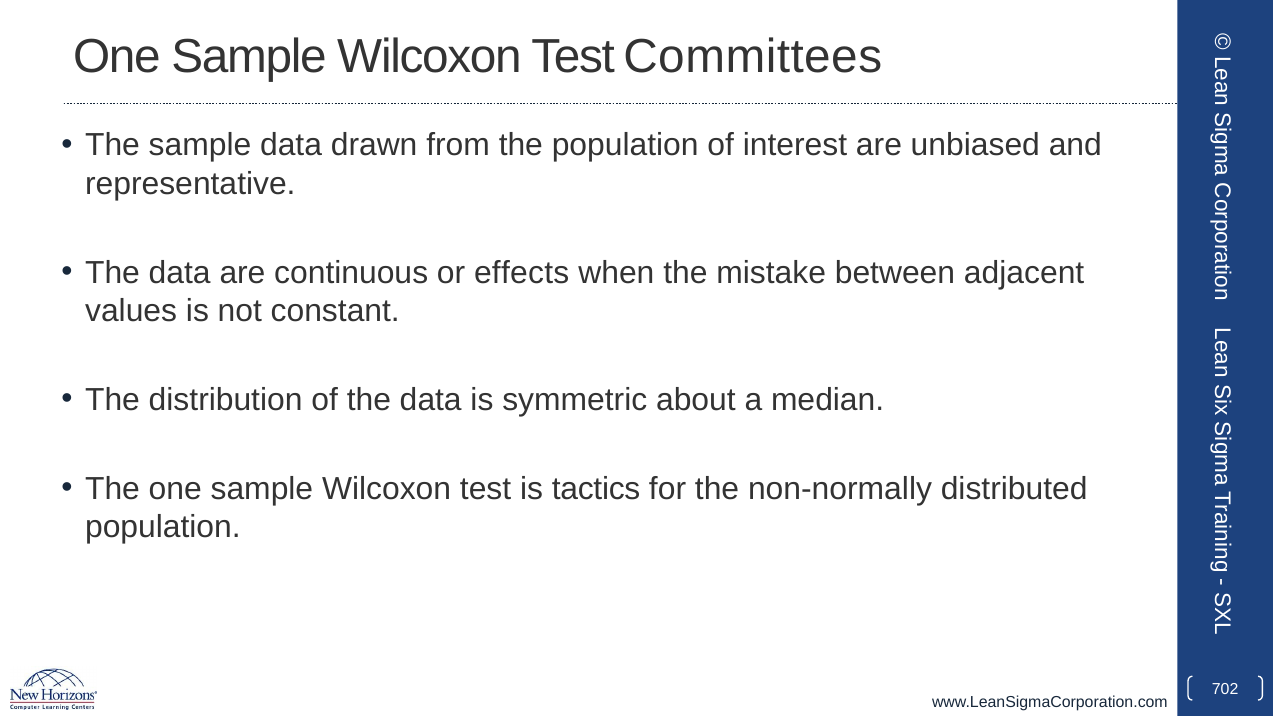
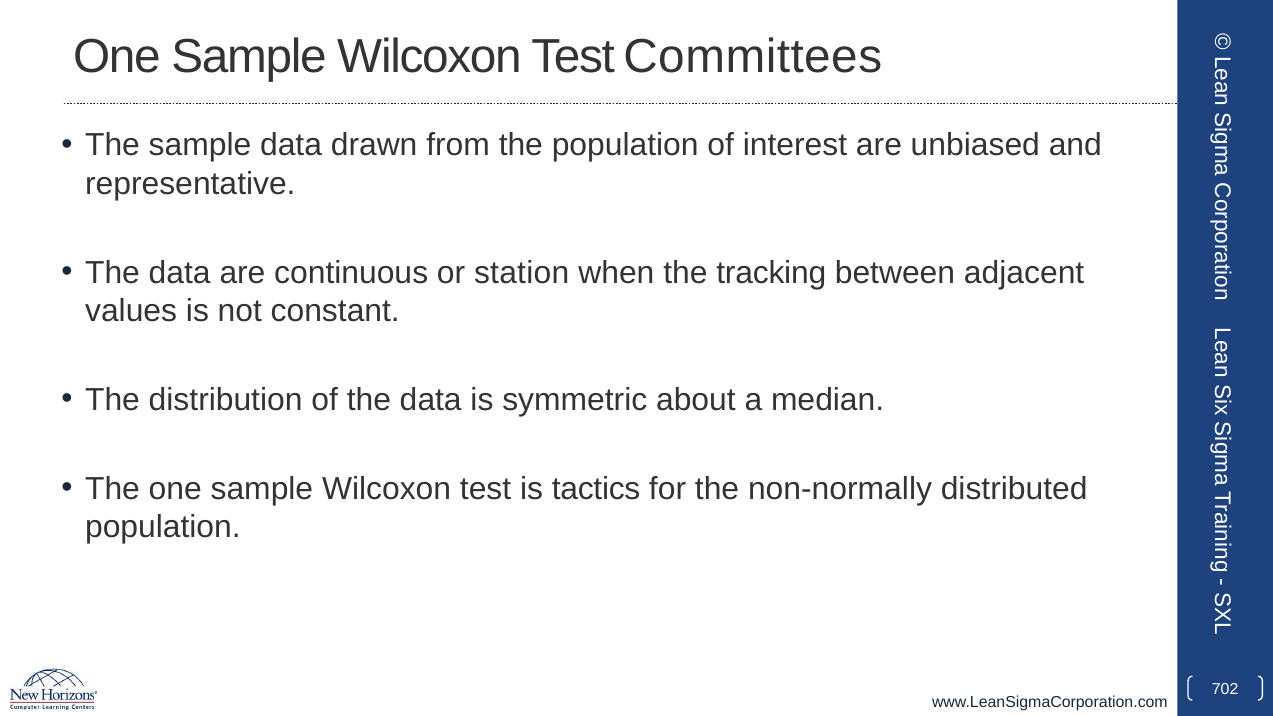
effects: effects -> station (522, 273)
mistake: mistake -> tracking (771, 273)
